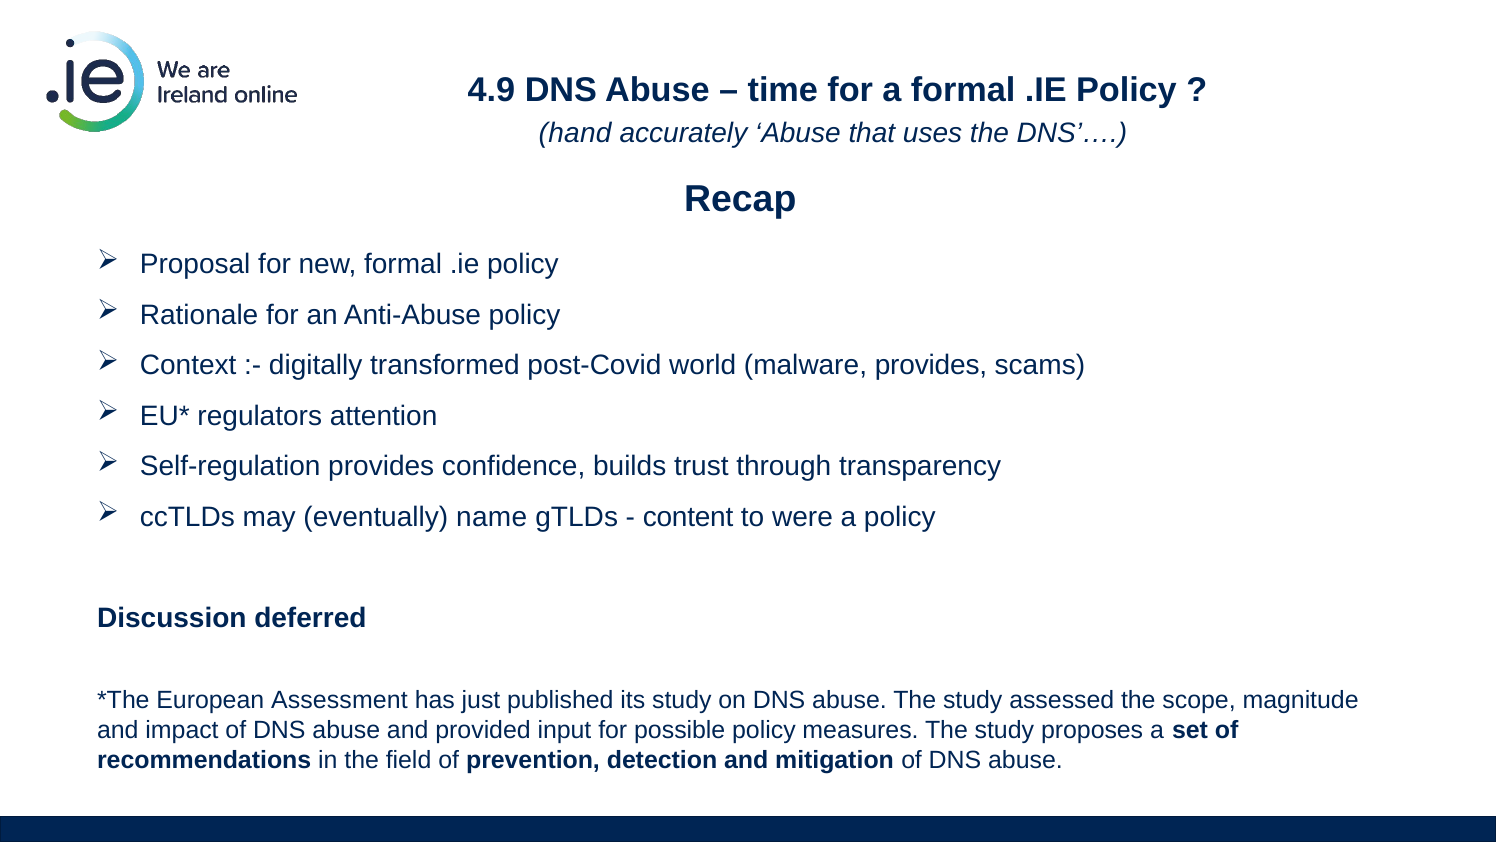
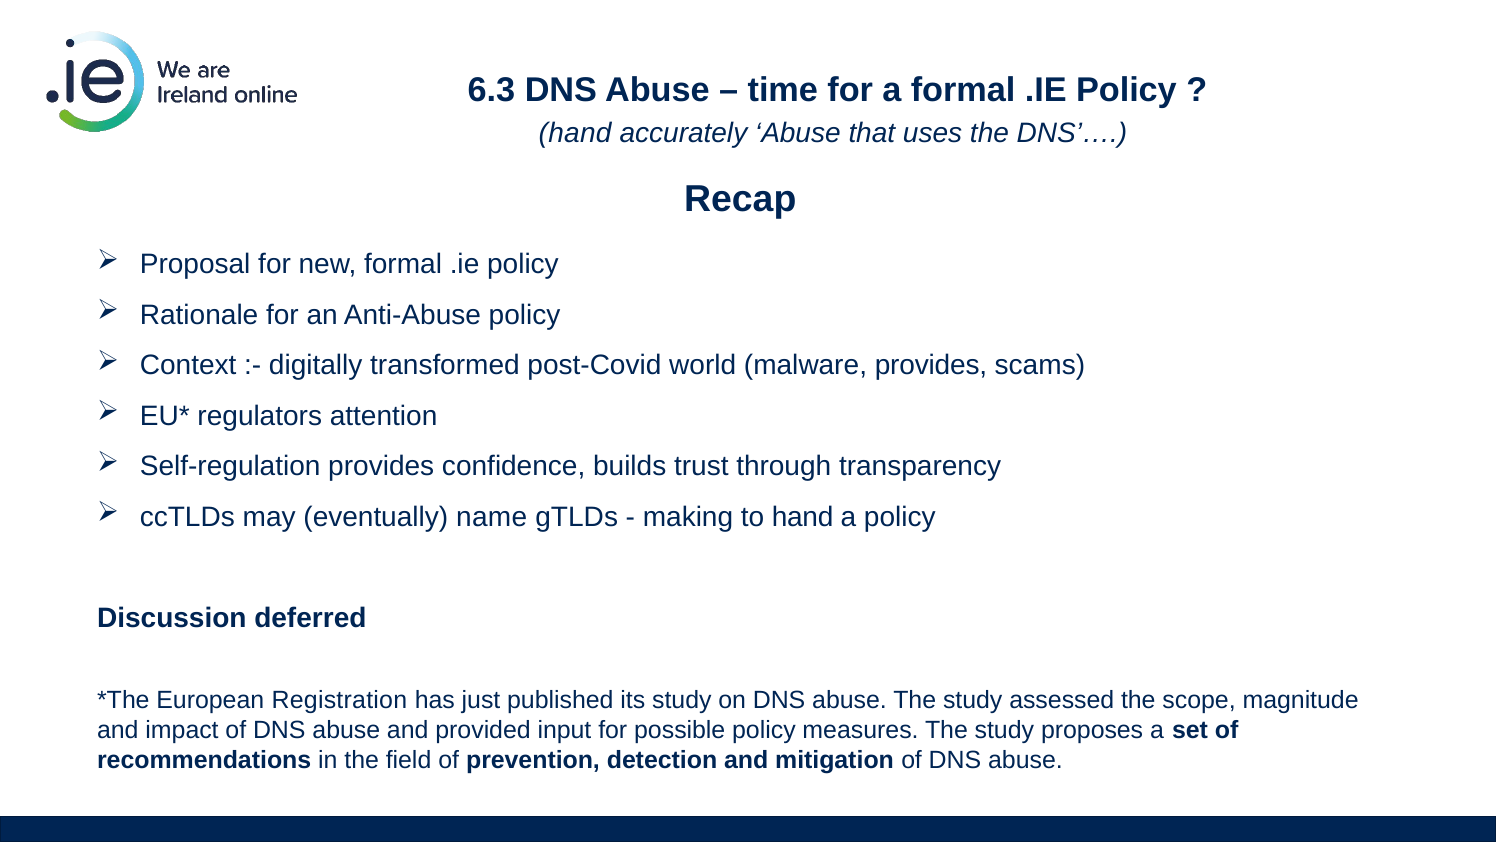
4.9: 4.9 -> 6.3 (491, 90)
content: content -> making (688, 517)
to were: were -> hand (803, 517)
Assessment: Assessment -> Registration (339, 700)
